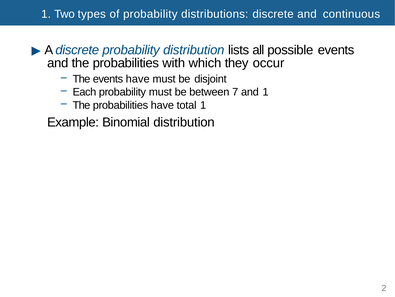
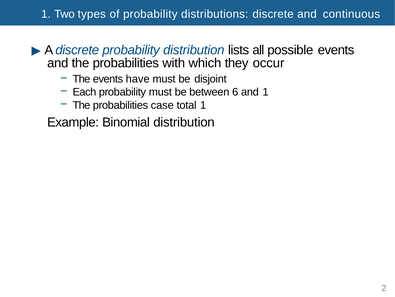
7: 7 -> 6 (235, 92)
probabilities have: have -> case (162, 105)
